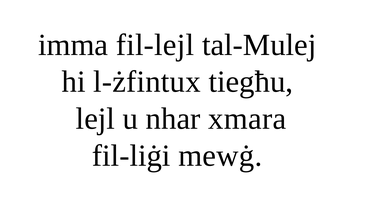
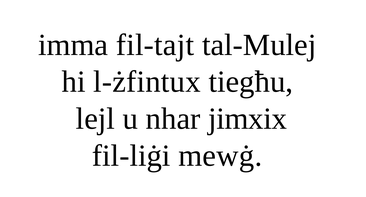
fil-lejl: fil-lejl -> fil-tajt (155, 45)
xmara: xmara -> jimxix (248, 119)
